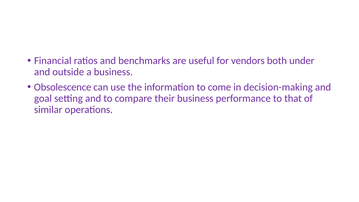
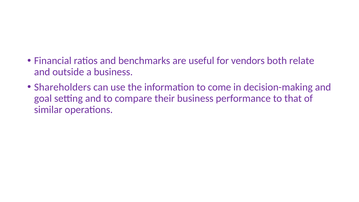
under: under -> relate (302, 61)
Obsolescence: Obsolescence -> Shareholders (63, 87)
